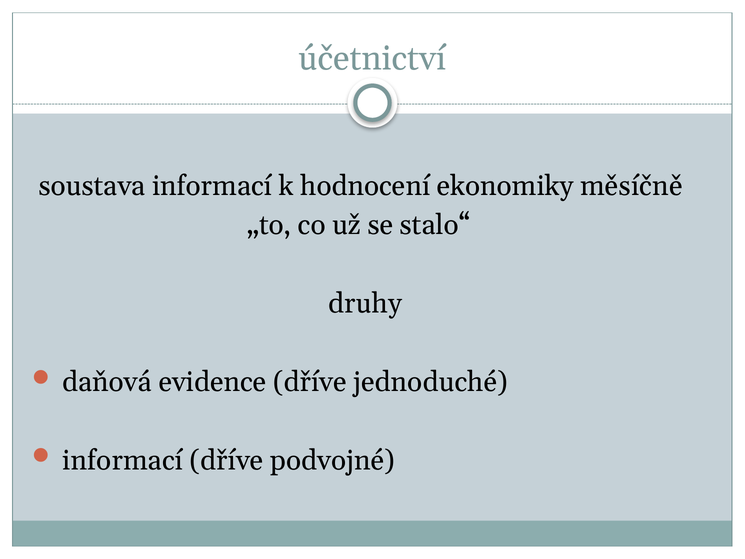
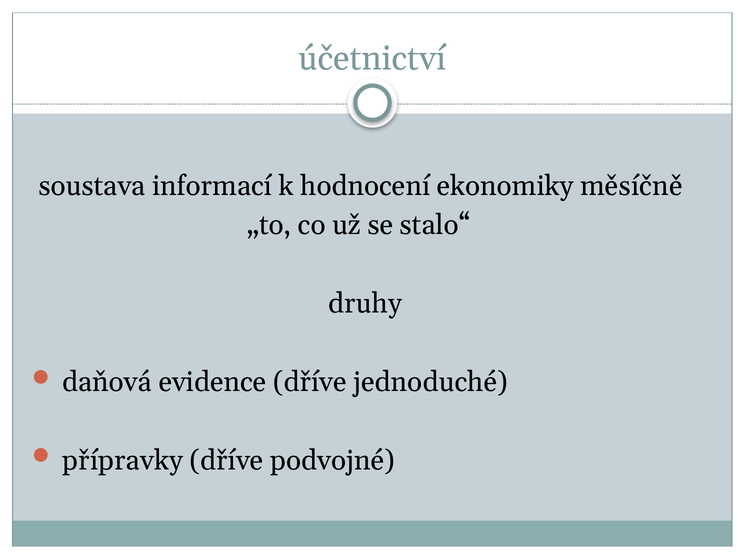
informací: informací -> přípravky (123, 460)
